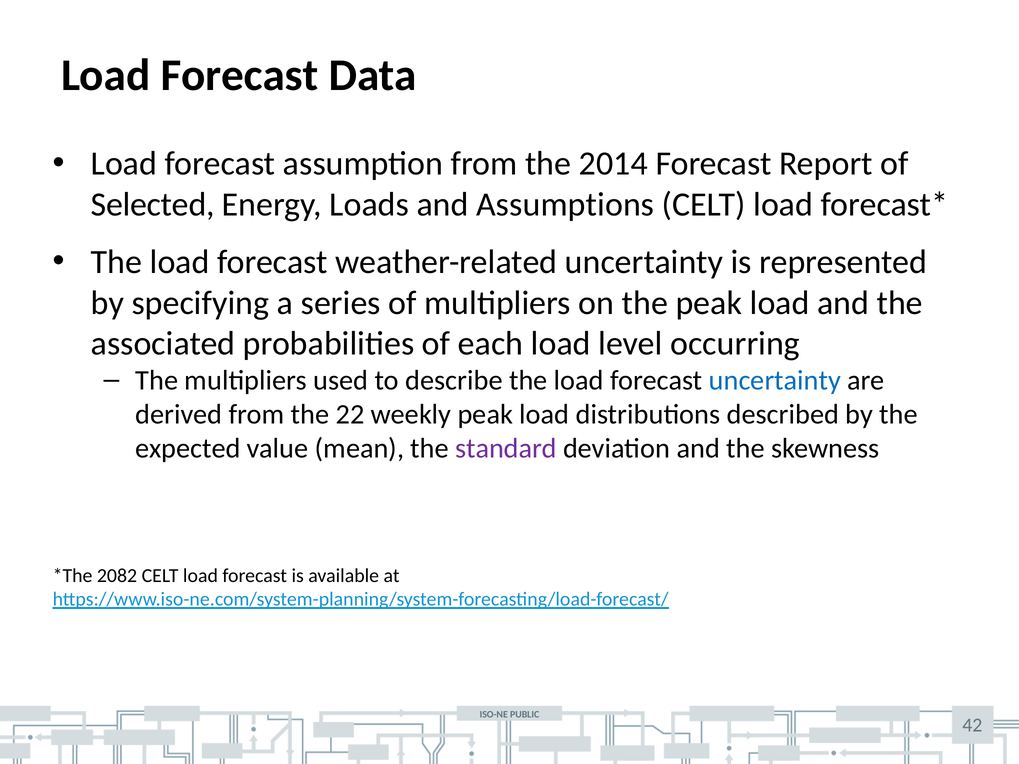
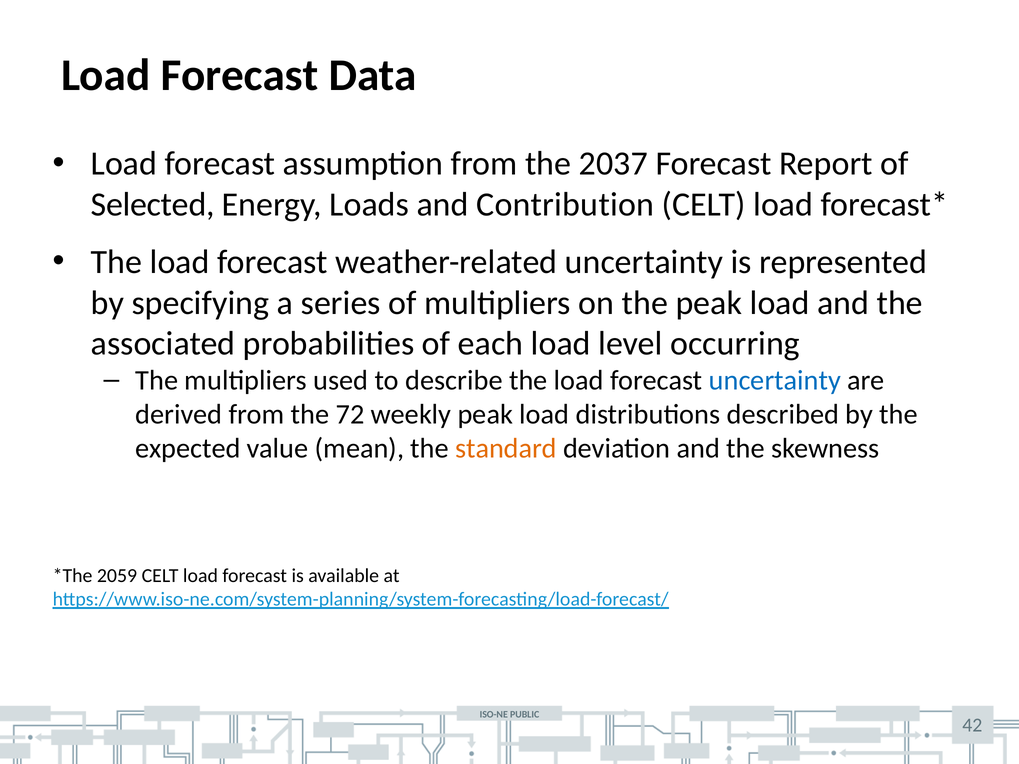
2014: 2014 -> 2037 (613, 164)
Assumptions: Assumptions -> Contribution (565, 205)
22: 22 -> 72 (350, 415)
standard colour: purple -> orange (506, 449)
2082: 2082 -> 2059 (117, 576)
